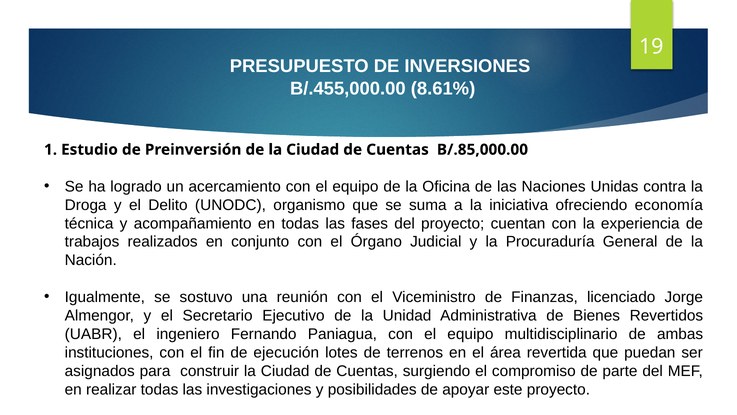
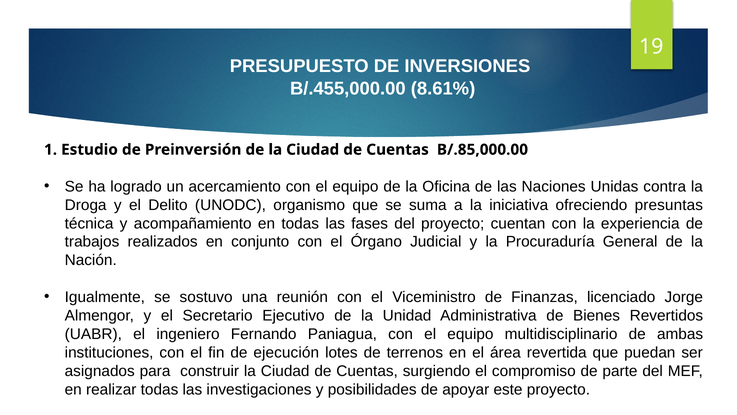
economía: economía -> presuntas (669, 205)
